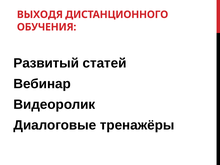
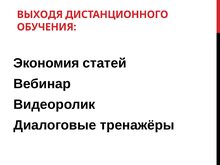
Развитый: Развитый -> Экономия (46, 63)
